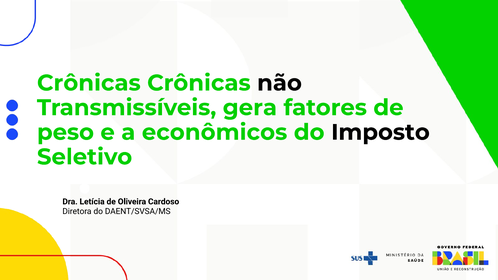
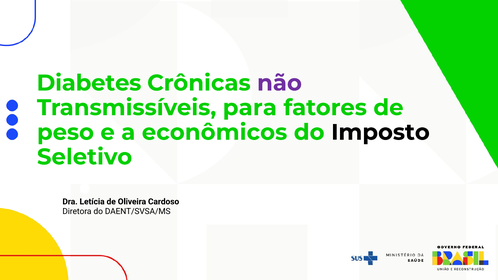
Crônicas: Crônicas -> Diabetes (89, 83)
não colour: black -> purple (279, 83)
gera: gera -> para (250, 108)
